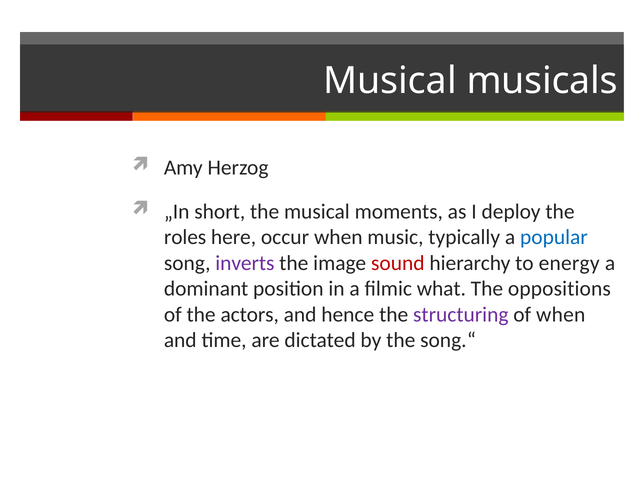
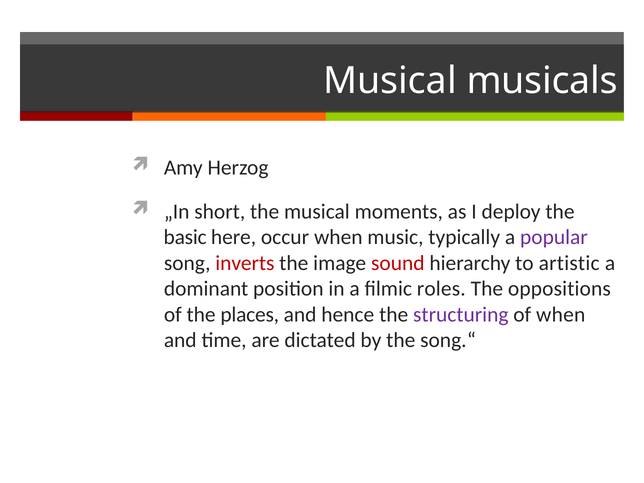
roles: roles -> basic (185, 237)
popular colour: blue -> purple (554, 237)
inverts colour: purple -> red (245, 263)
energy: energy -> artistic (569, 263)
what: what -> roles (441, 289)
actors: actors -> places (250, 315)
